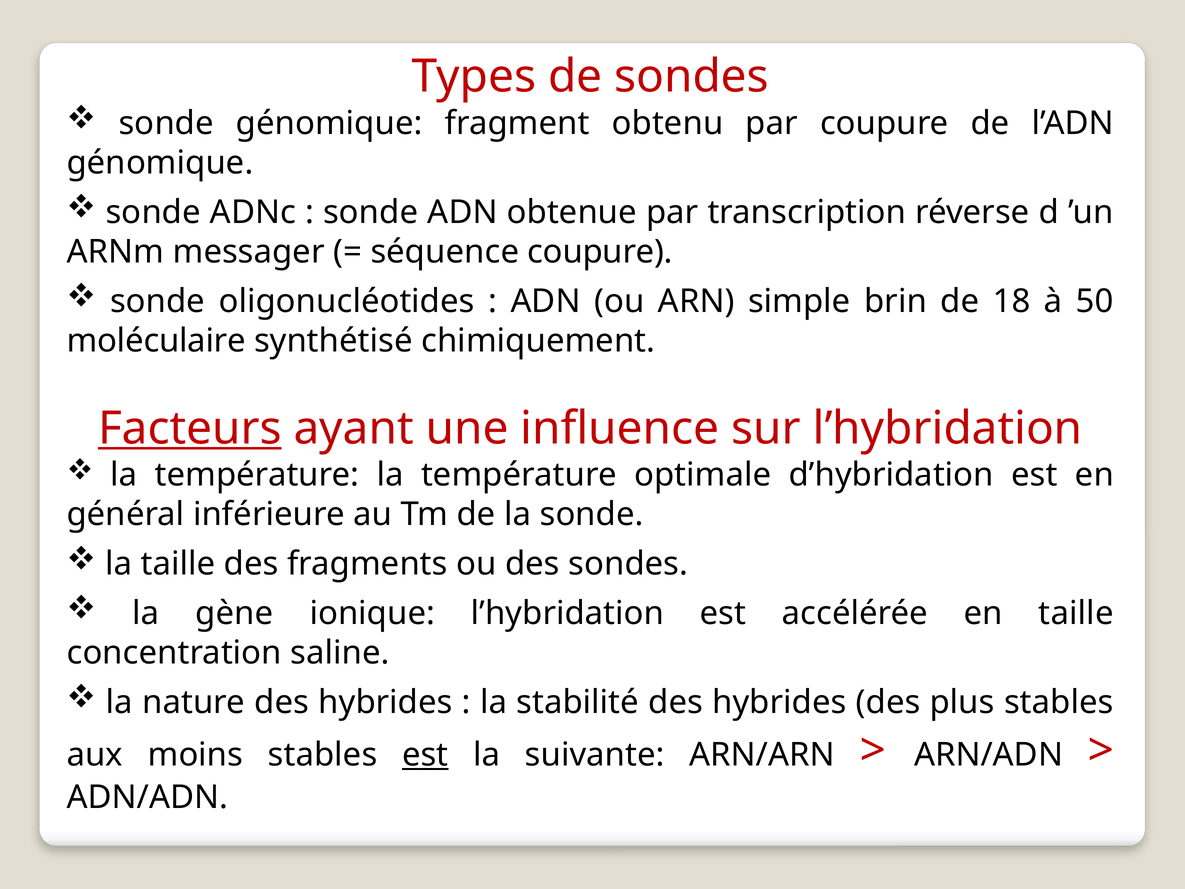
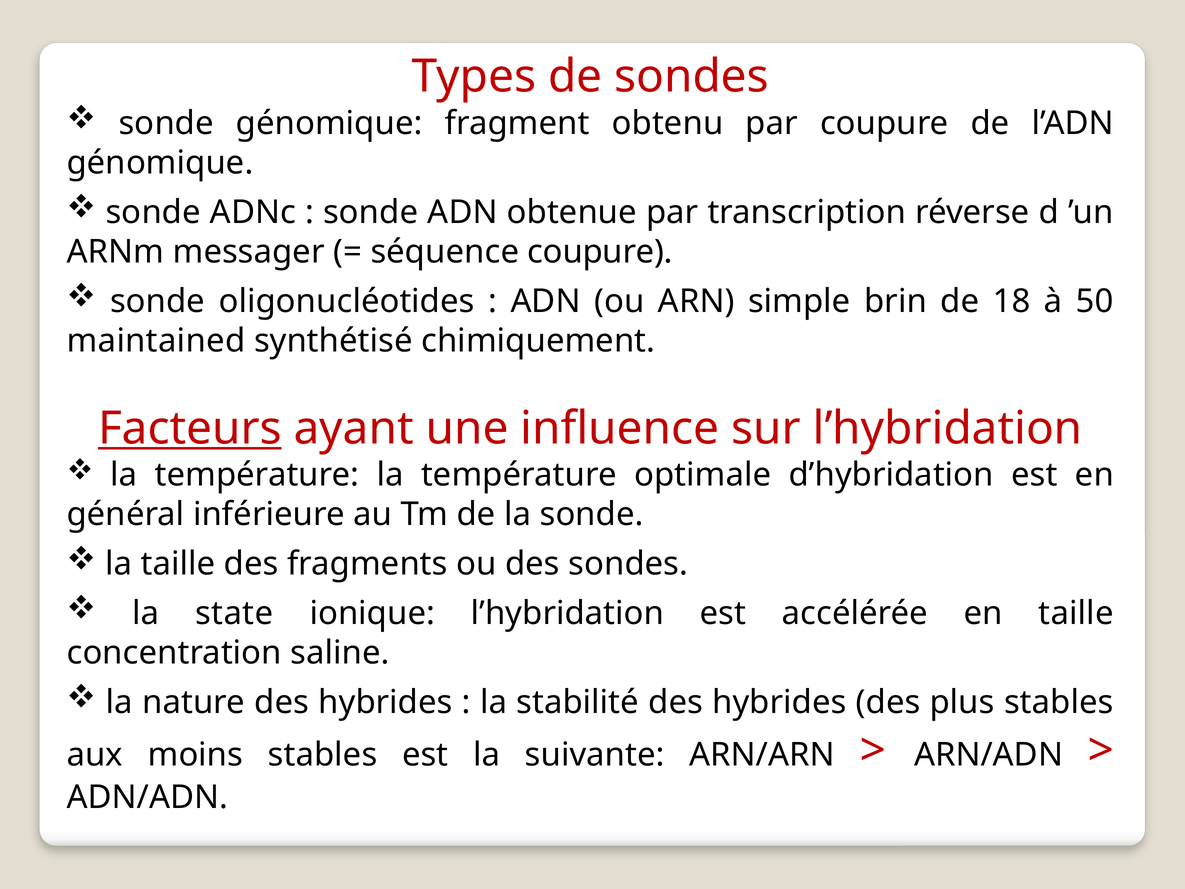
moléculaire: moléculaire -> maintained (156, 341)
gène: gène -> state (234, 613)
est underline: present -> none (425, 755)
